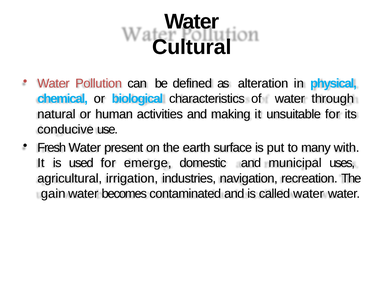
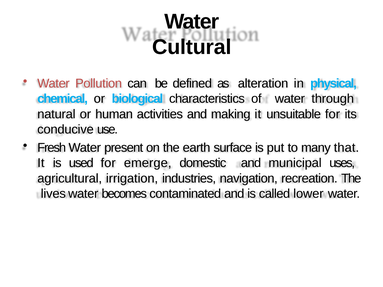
with: with -> that (346, 148)
gain: gain -> lives (53, 194)
called water: water -> lower (308, 194)
